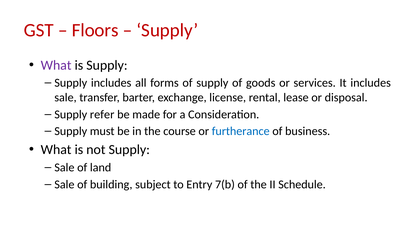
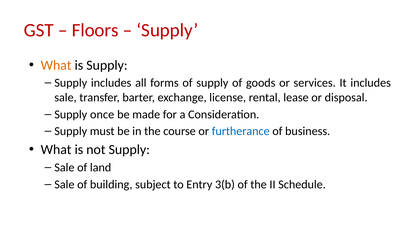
What colour: purple -> orange (56, 65)
refer: refer -> once (102, 115)
7(b: 7(b -> 3(b (225, 185)
